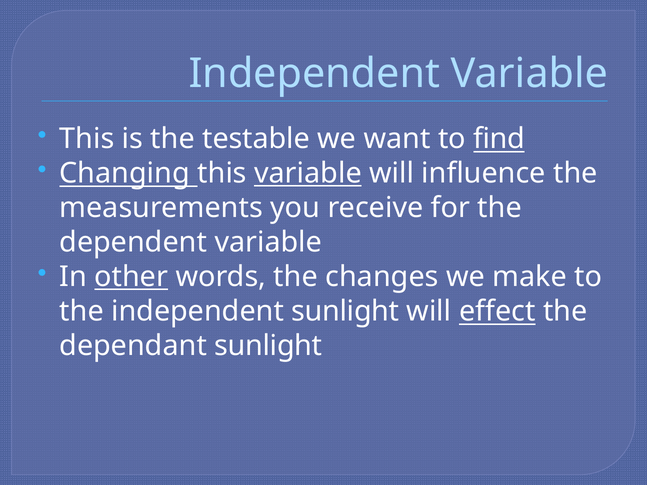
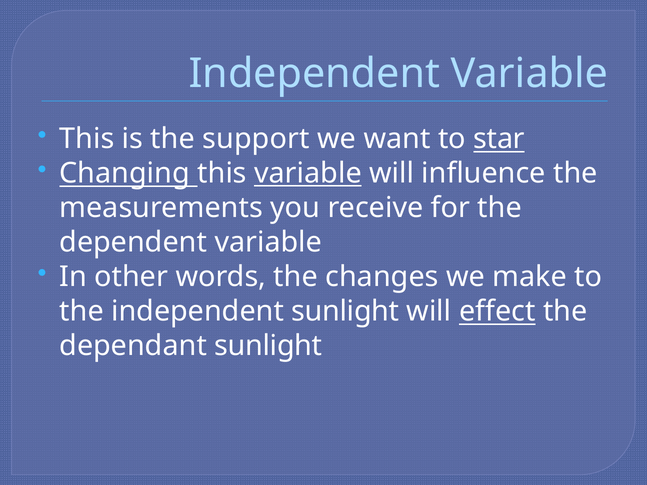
testable: testable -> support (256, 139)
find: find -> star (499, 139)
other underline: present -> none (131, 277)
